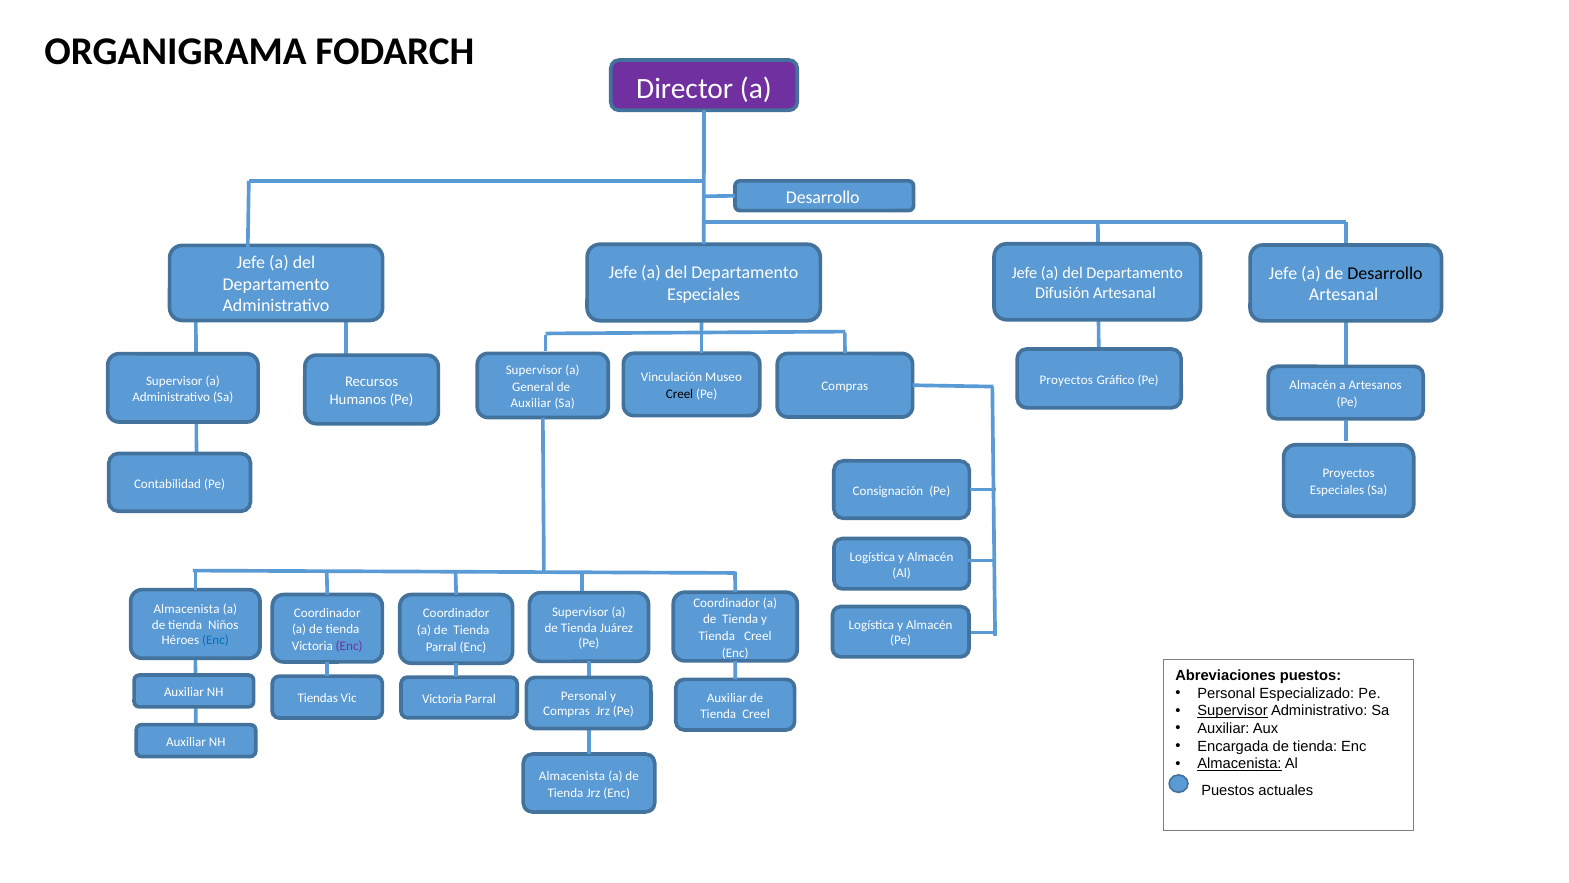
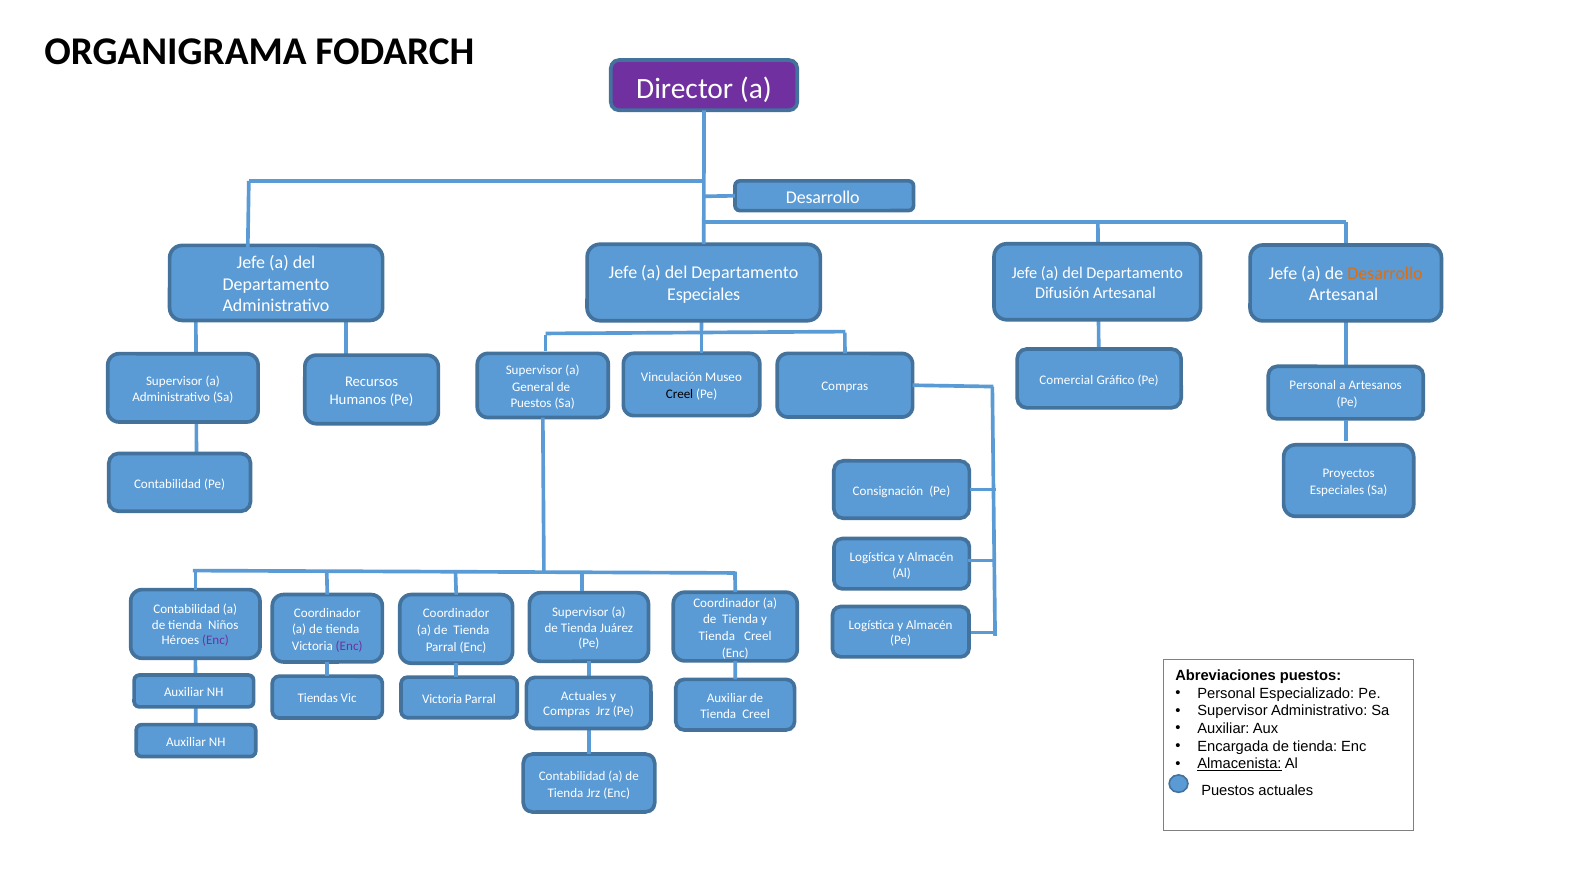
Desarrollo colour: black -> orange (1385, 273)
Proyectos: Proyectos -> Comercial (1066, 380)
Almacén: Almacén -> Personal (1313, 385)
Auxiliar: Auxiliar -> Puestos (531, 403)
Almacenista: Almacenista -> Contabilidad (187, 609)
Enc colour: blue -> purple (215, 640)
Personal: Personal -> Actuales (584, 696)
Supervisor underline: present -> none (1233, 711)
Almacenista: Almacenista -> Contabilidad (572, 776)
